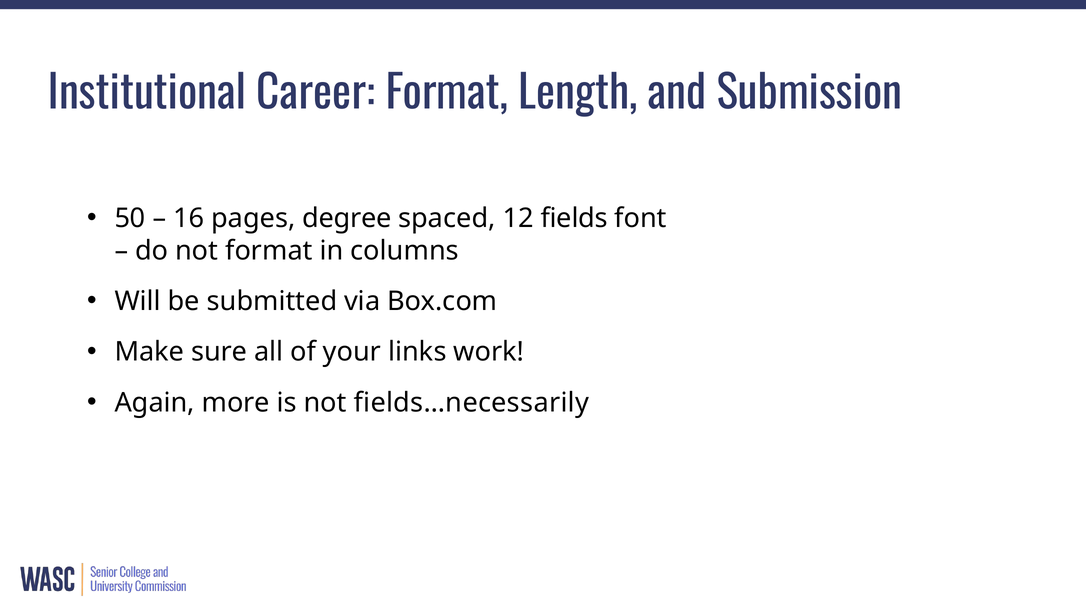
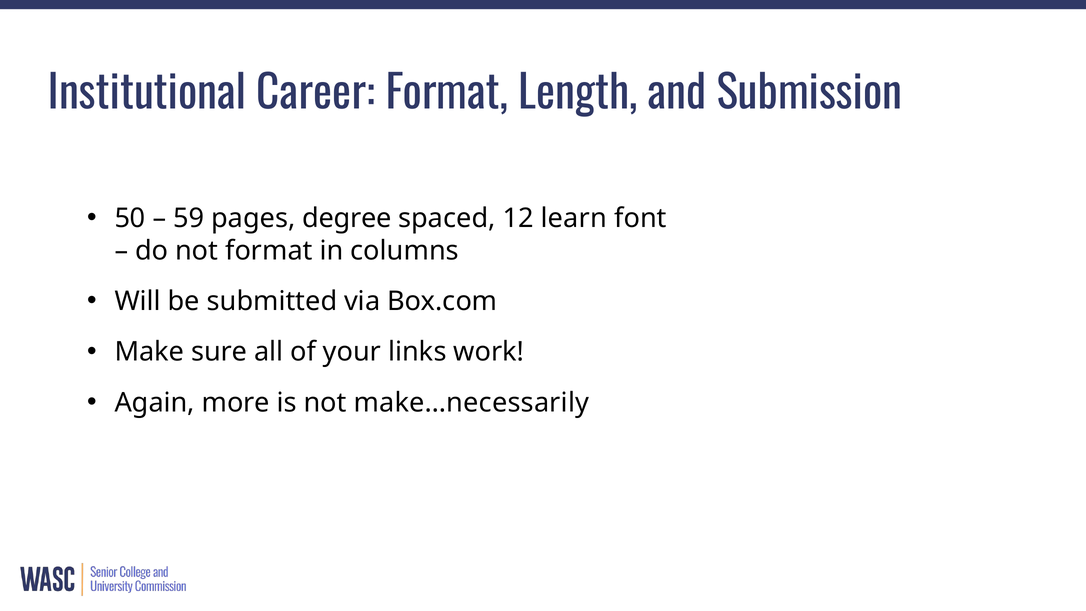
16: 16 -> 59 (189, 218)
fields: fields -> learn (574, 218)
fields…necessarily: fields…necessarily -> make…necessarily (471, 403)
